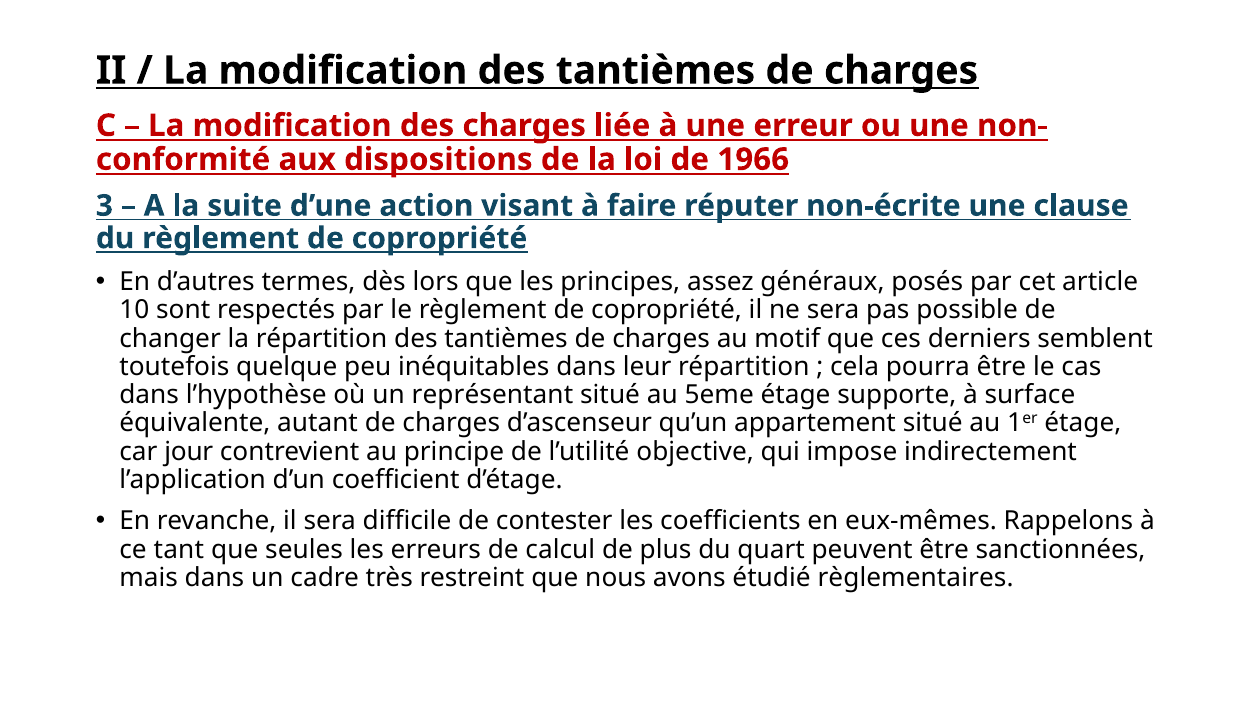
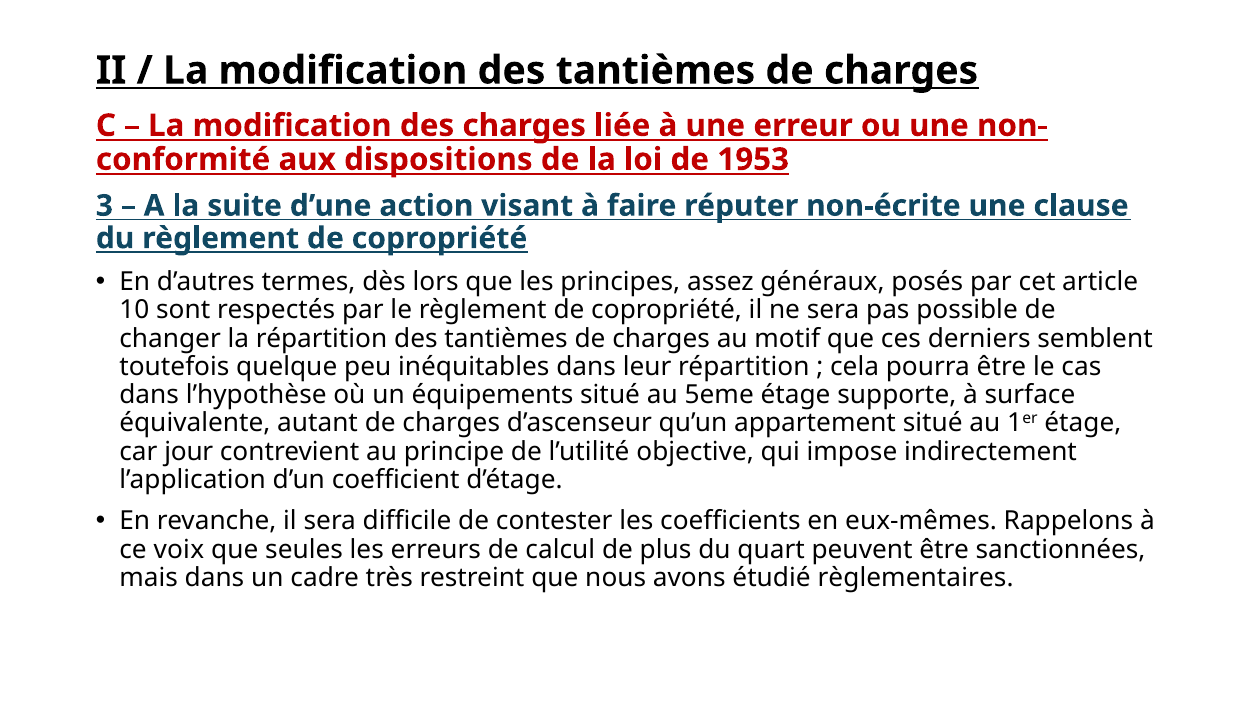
1966: 1966 -> 1953 (753, 160)
représentant: représentant -> équipements (492, 395)
tant: tant -> voix (179, 549)
